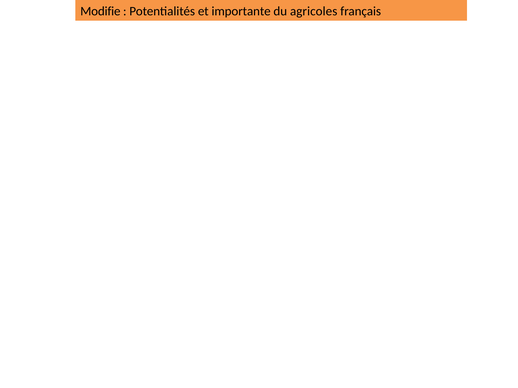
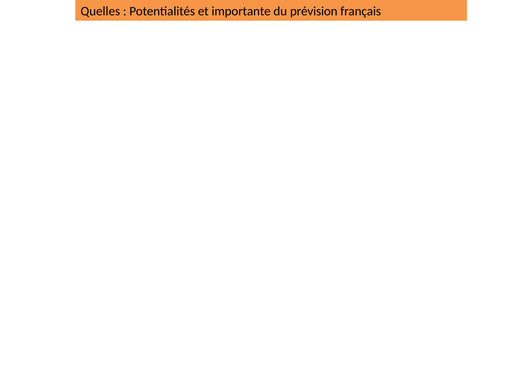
Modifie: Modifie -> Quelles (100, 11)
agricoles: agricoles -> prévision (314, 11)
